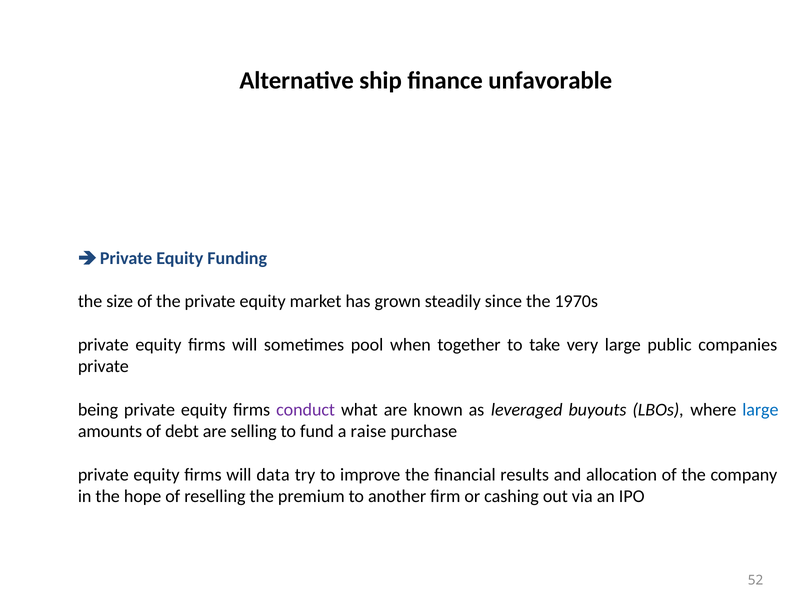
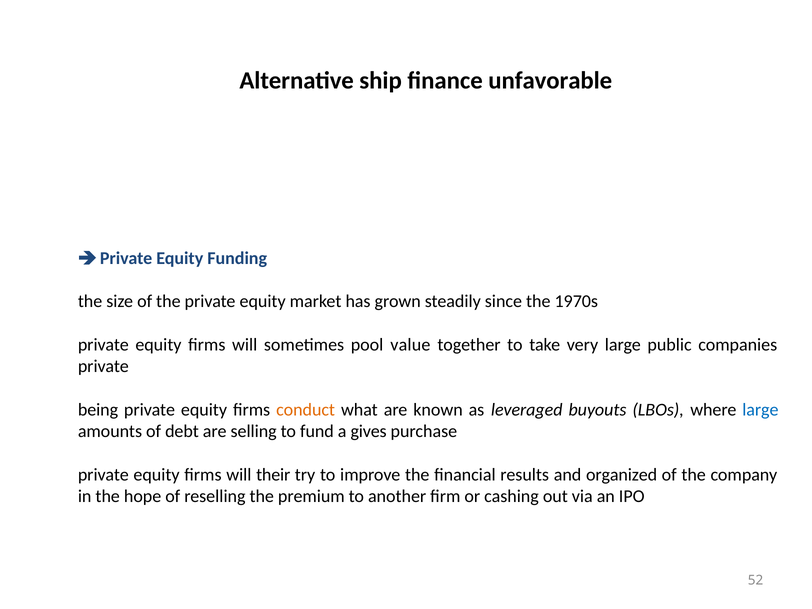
when: when -> value (410, 345)
conduct colour: purple -> orange (306, 410)
raise: raise -> gives (369, 431)
data: data -> their (273, 475)
allocation: allocation -> organized (622, 475)
